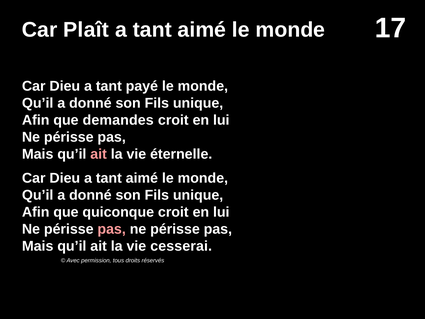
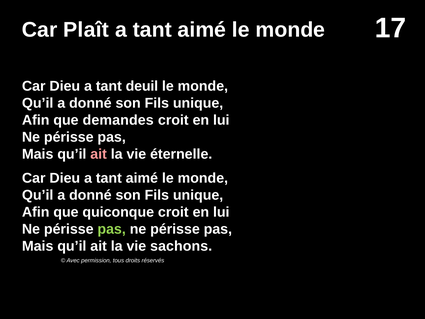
payé: payé -> deuil (142, 86)
pas colour: pink -> light green (112, 229)
cesserai: cesserai -> sachons (181, 246)
